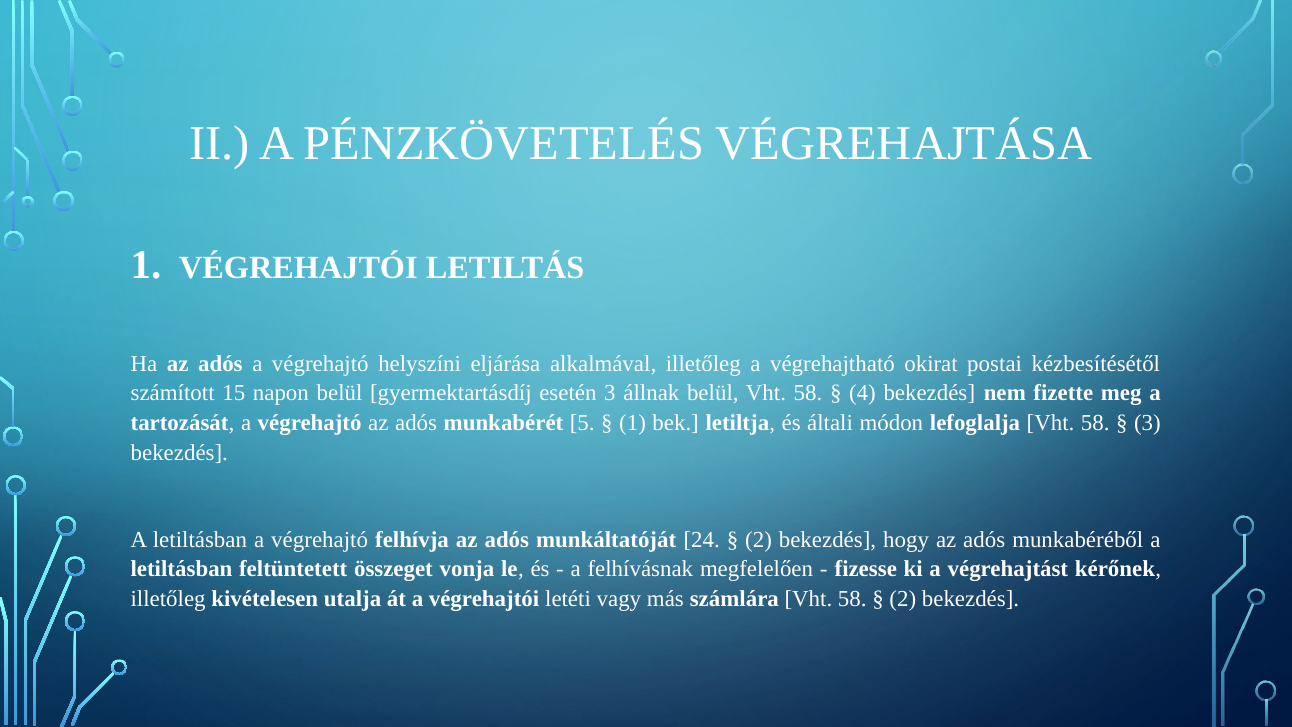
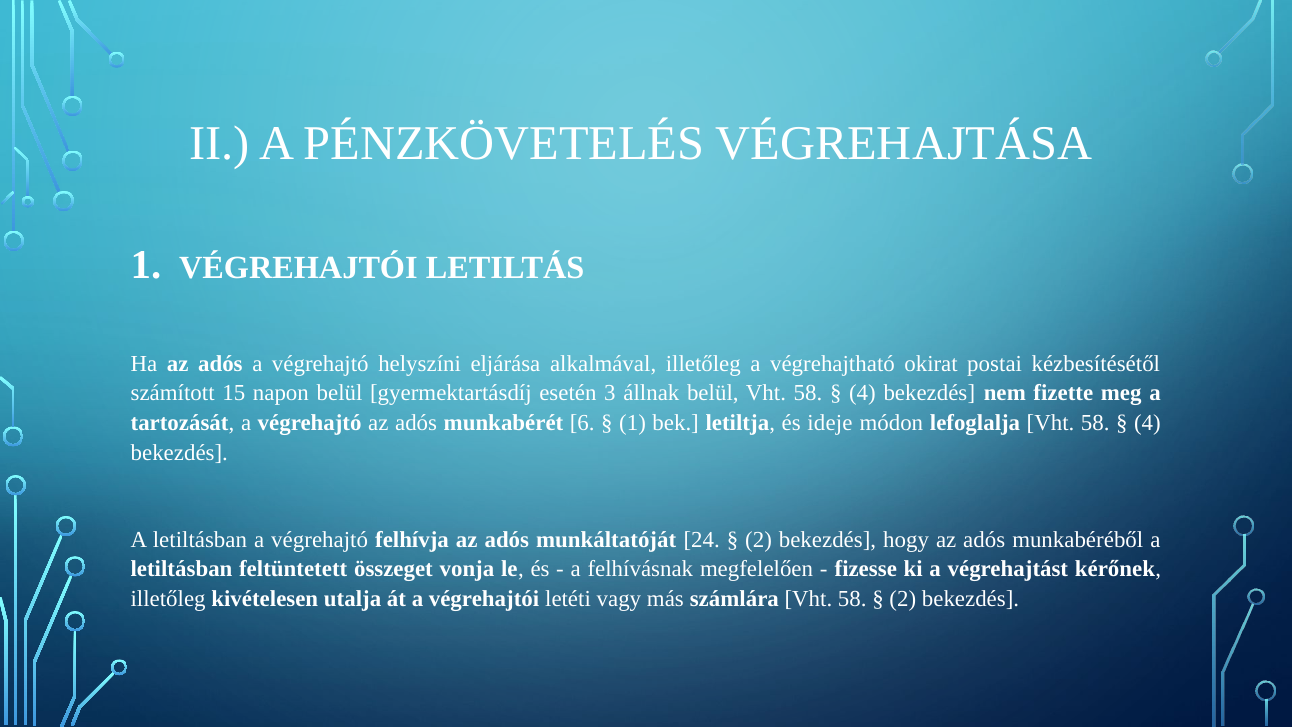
5: 5 -> 6 (582, 423)
általi: általi -> ideje (830, 423)
3: 3 -> 4 (1147, 423)
